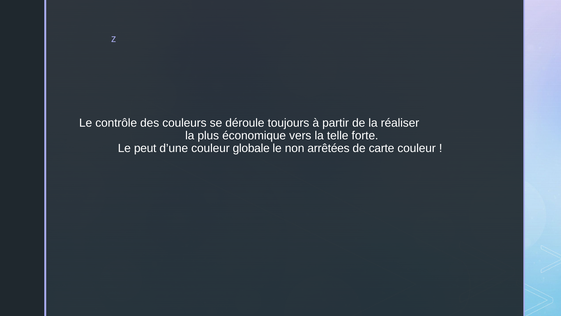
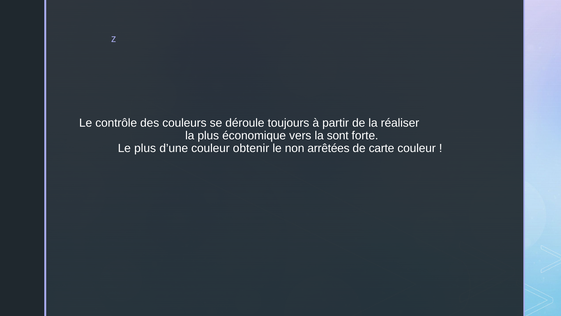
telle: telle -> sont (338, 135)
Le peut: peut -> plus (145, 148)
globale: globale -> obtenir (251, 148)
